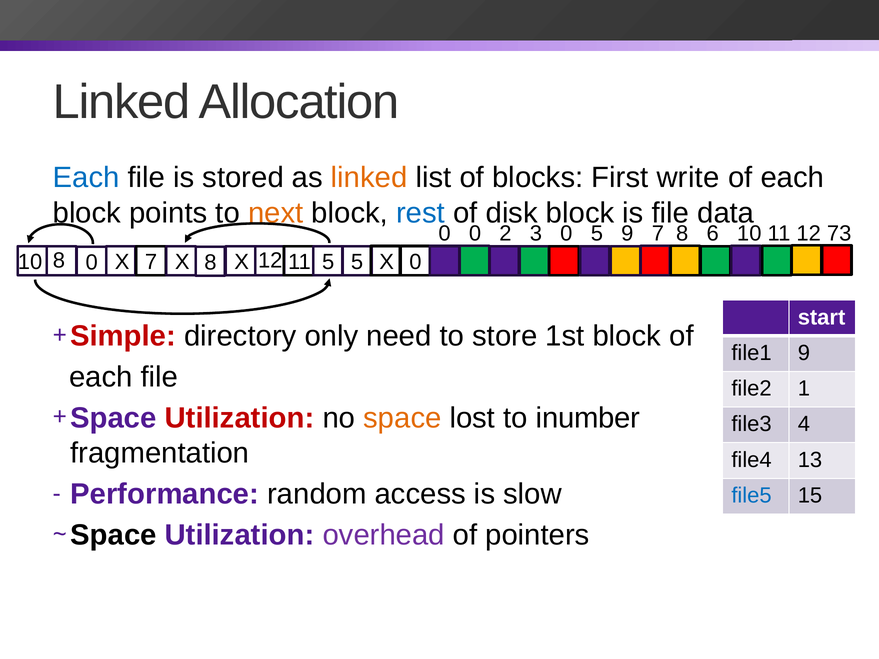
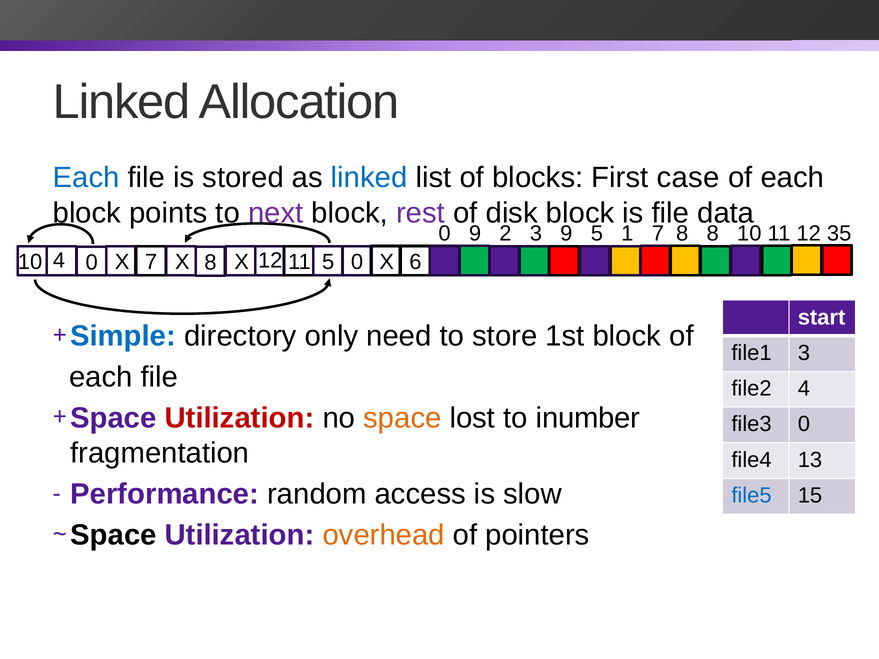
linked colour: orange -> blue (369, 178)
write: write -> case (688, 178)
next colour: orange -> purple (276, 213)
rest colour: blue -> purple (421, 213)
0 0: 0 -> 9 (475, 234)
3 0: 0 -> 9 (566, 234)
5 9: 9 -> 1 (627, 234)
8 6: 6 -> 8 (713, 234)
73: 73 -> 35 (839, 234)
10 8: 8 -> 4 (59, 261)
5 5: 5 -> 0 (357, 262)
X 0: 0 -> 6 (415, 262)
Simple colour: red -> blue (123, 336)
file1 9: 9 -> 3 (804, 353)
file2 1: 1 -> 4 (804, 389)
file3 4: 4 -> 0 (804, 424)
overhead colour: purple -> orange (384, 535)
